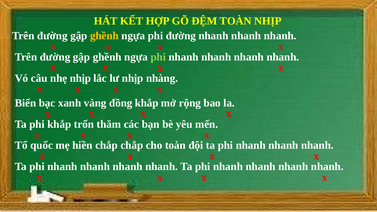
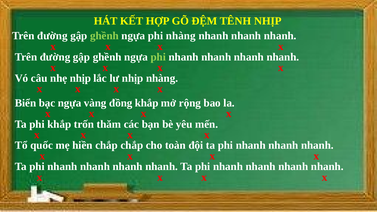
ĐỆM TOÀN: TOÀN -> TÊNH (236, 21)
ghềnh colour: yellow -> light green (104, 36)
phi đường: đường -> nhàng (181, 36)
bạc xanh: xanh -> ngựa (70, 103)
